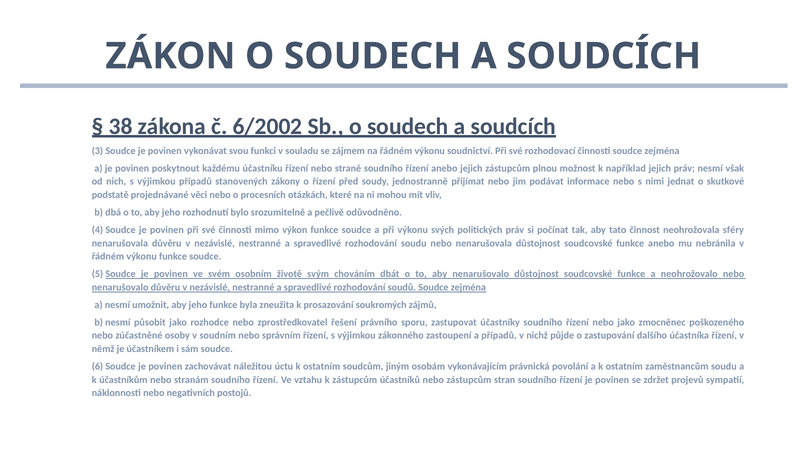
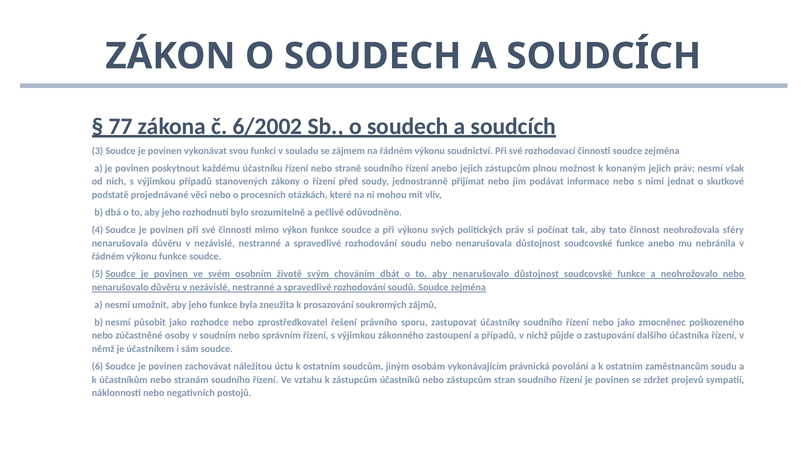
38: 38 -> 77 (121, 126)
například: například -> konaným (626, 168)
